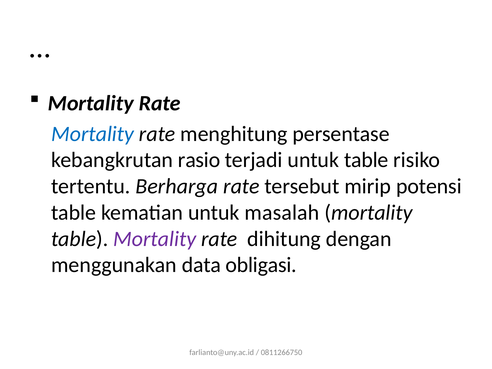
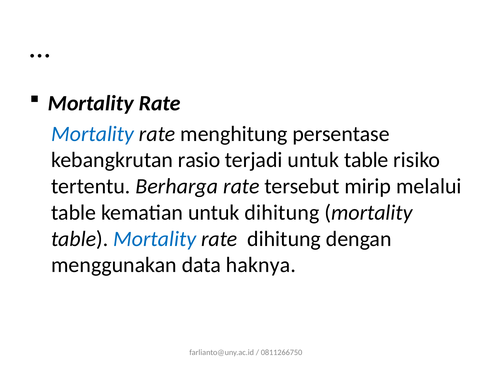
potensi: potensi -> melalui (429, 186)
untuk masalah: masalah -> dihitung (282, 213)
Mortality colour: purple -> blue (155, 239)
obligasi: obligasi -> haknya (261, 265)
